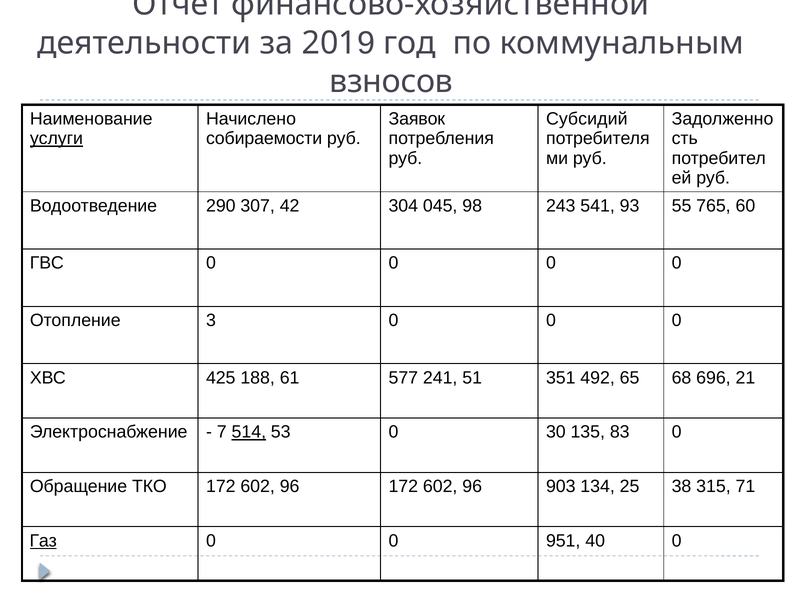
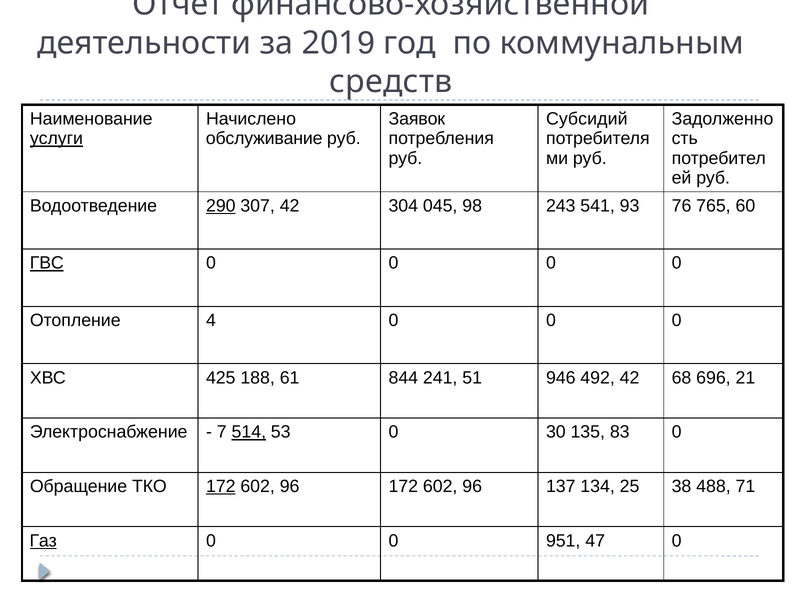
взносов: взносов -> средств (391, 82)
собираемости: собираемости -> обслуживание (264, 138)
290 underline: none -> present (221, 206)
55: 55 -> 76 (682, 206)
ГВС underline: none -> present (47, 263)
3: 3 -> 4 (211, 320)
577: 577 -> 844 (403, 377)
351: 351 -> 946 (561, 377)
492 65: 65 -> 42 (630, 377)
172 underline: none -> present (221, 486)
903: 903 -> 137 (561, 486)
315: 315 -> 488 (713, 486)
40: 40 -> 47 (595, 540)
